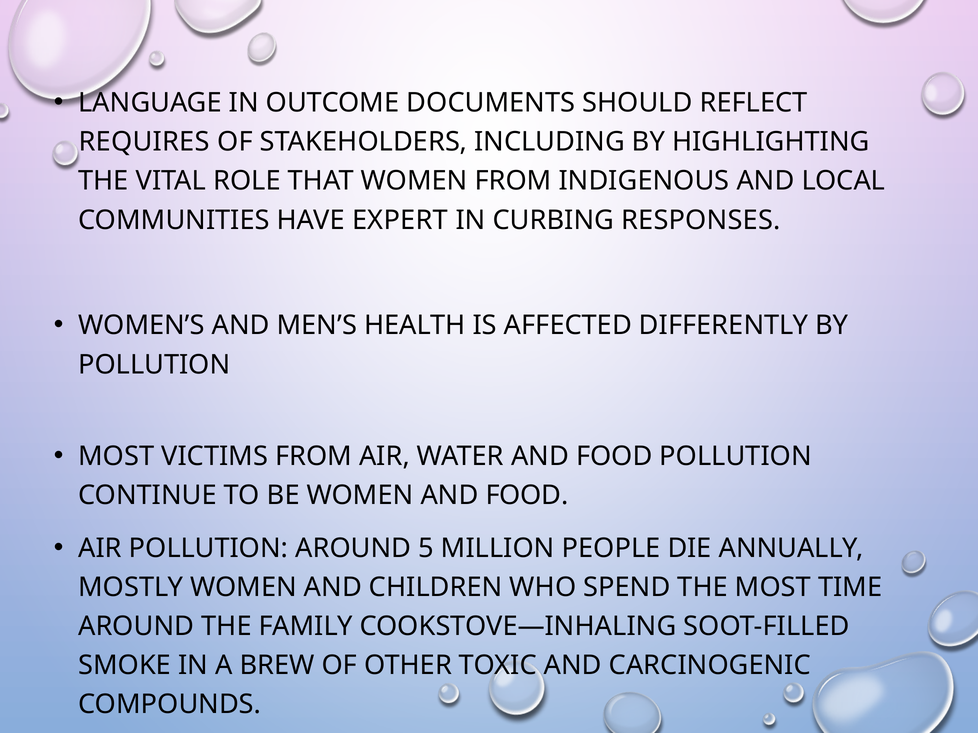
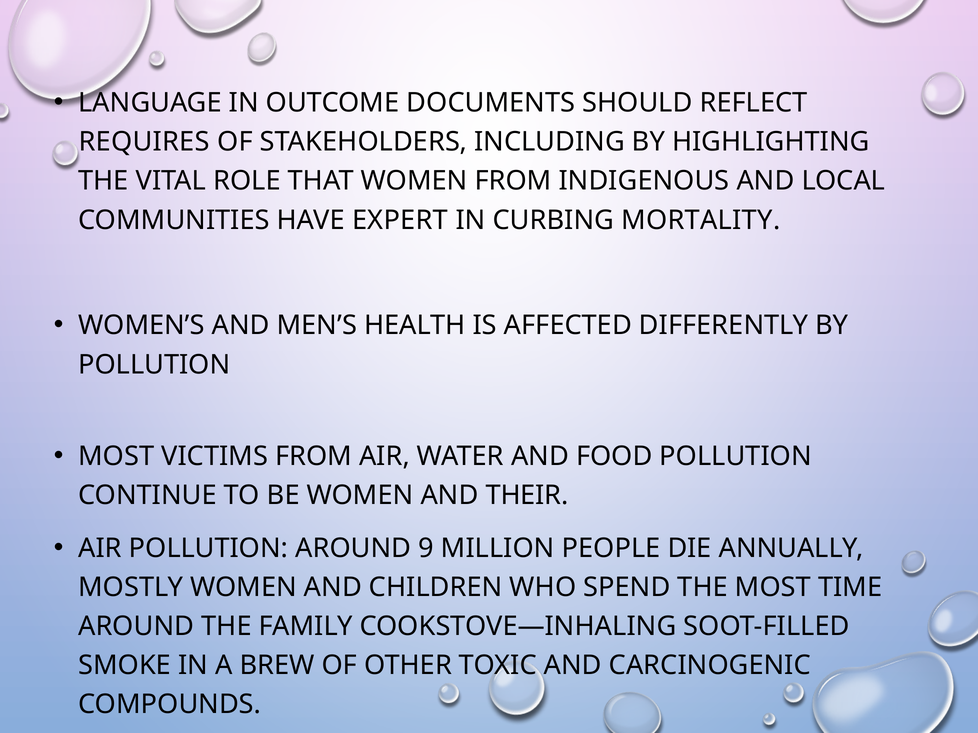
RESPONSES: RESPONSES -> MORTALITY (701, 220)
WOMEN AND FOOD: FOOD -> THEIR (527, 496)
5: 5 -> 9 (426, 548)
